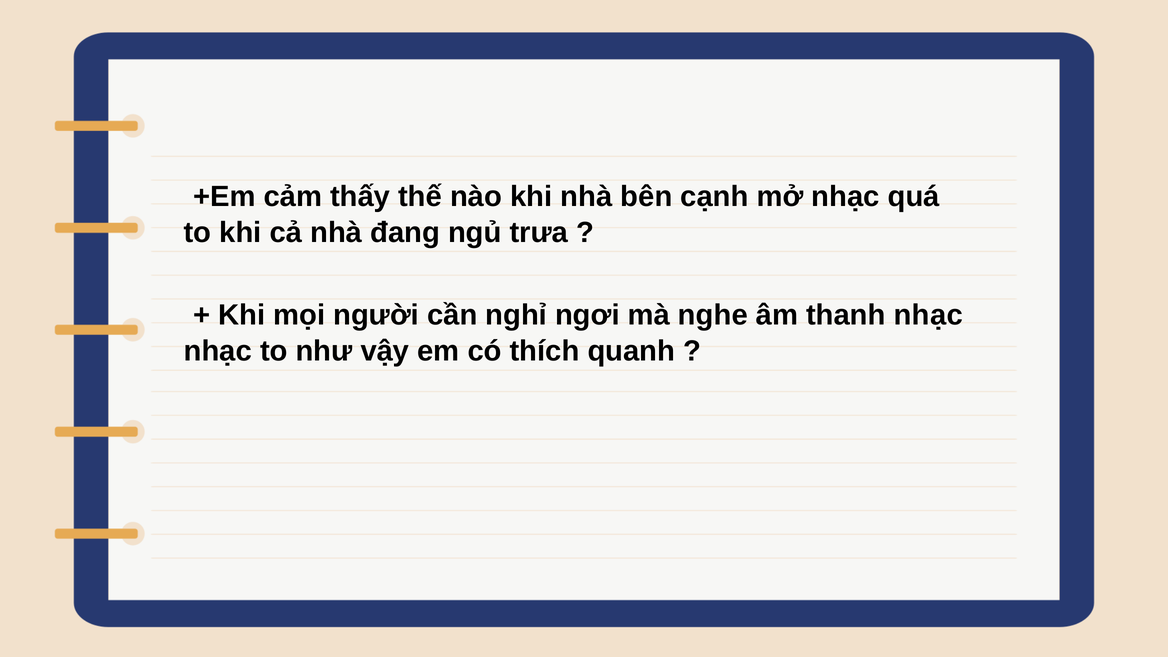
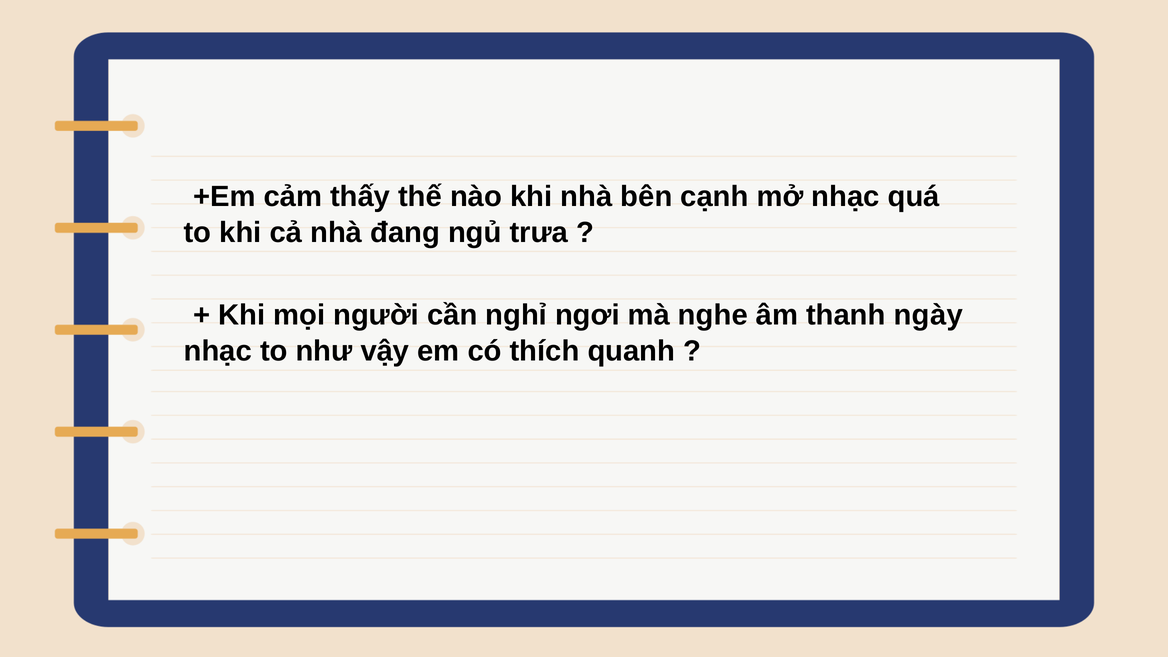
thanh nhạc: nhạc -> ngày (928, 315)
